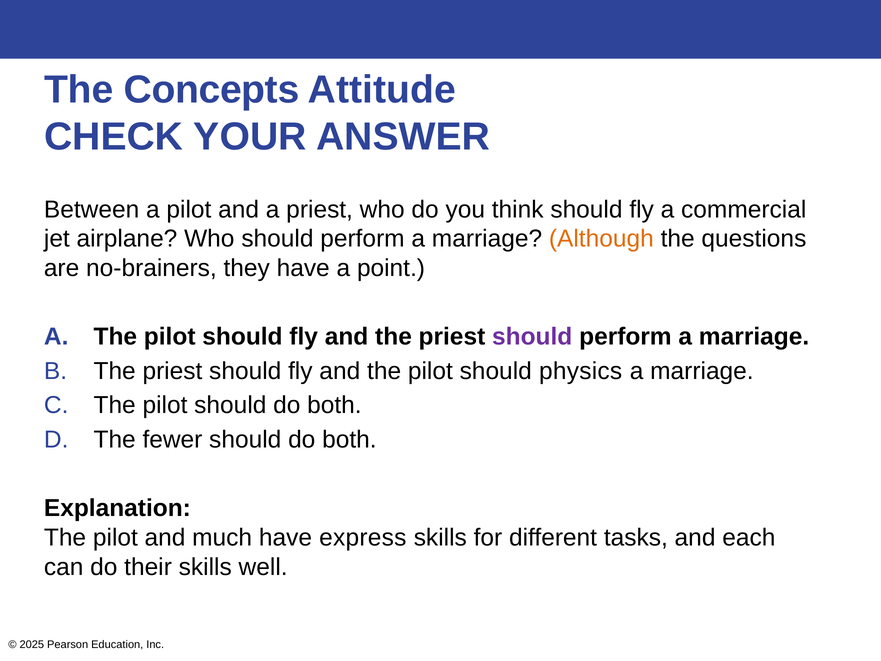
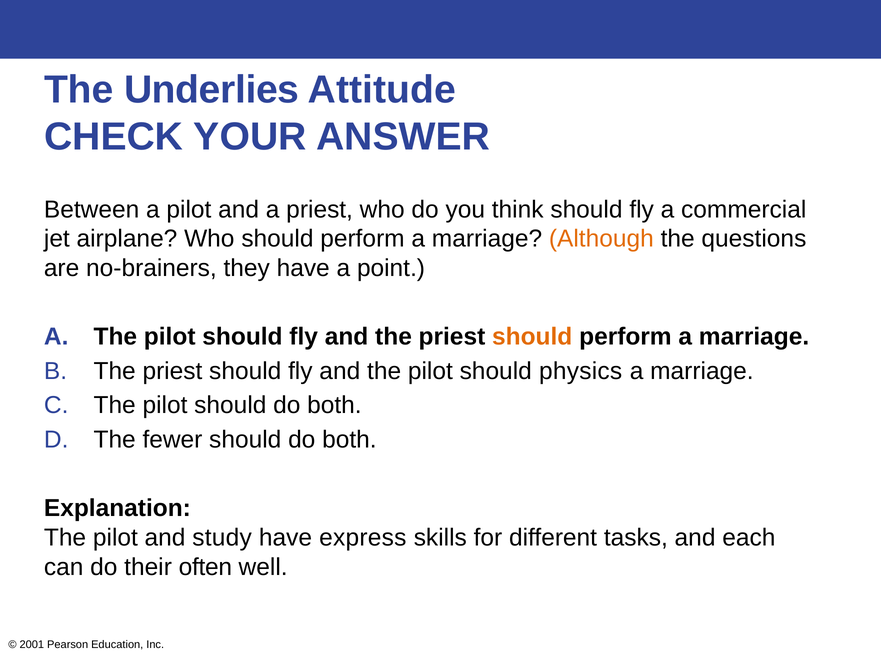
Concepts: Concepts -> Underlies (212, 90)
should colour: purple -> orange (532, 337)
much: much -> study (222, 537)
their skills: skills -> often (205, 567)
2025: 2025 -> 2001 (32, 645)
